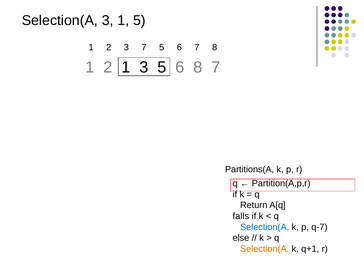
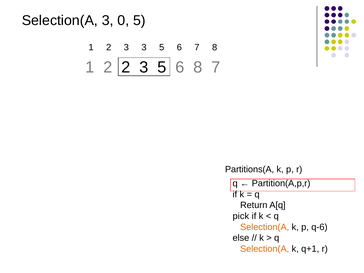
3 1: 1 -> 0 (123, 20)
3 7: 7 -> 3 (144, 47)
2 1: 1 -> 2 (126, 67)
falls: falls -> pick (241, 216)
Selection(A colour: blue -> orange (265, 227)
q-7: q-7 -> q-6 (319, 227)
